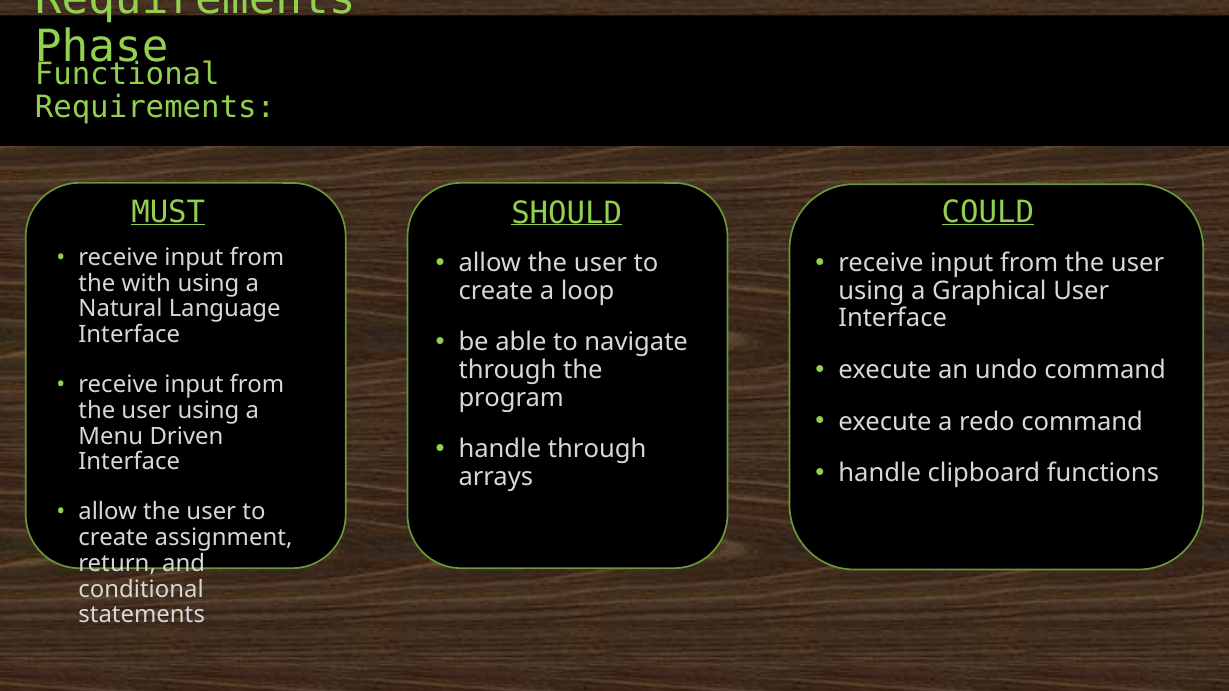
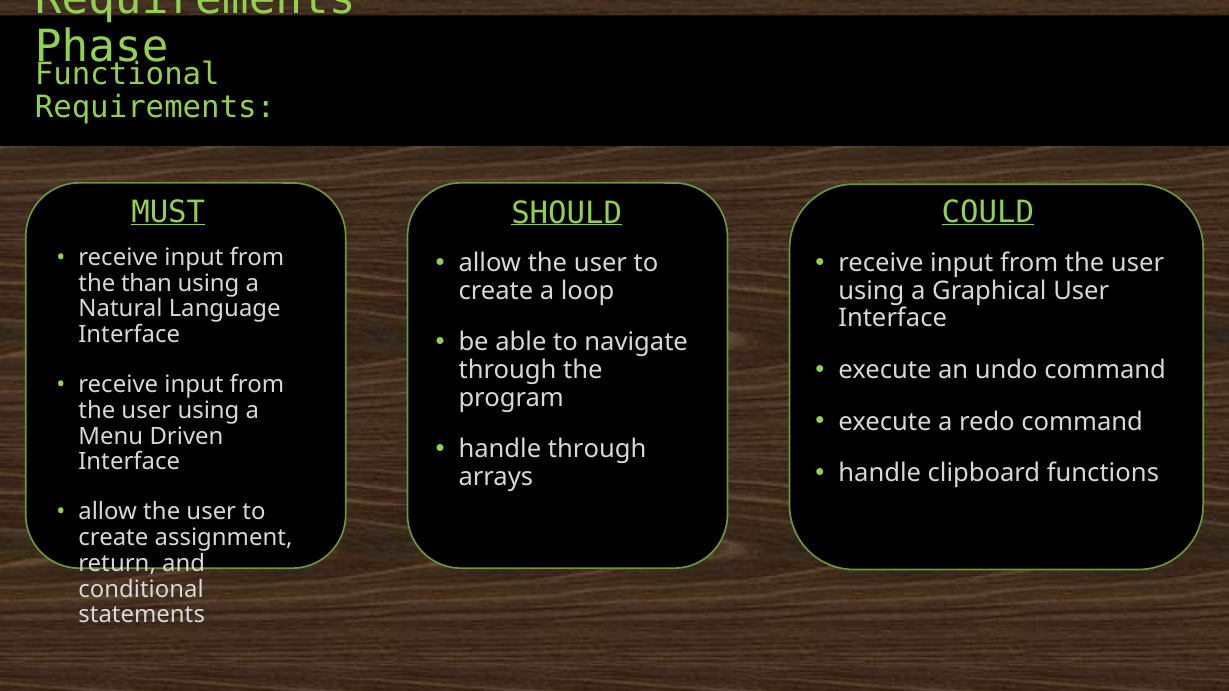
with: with -> than (146, 283)
